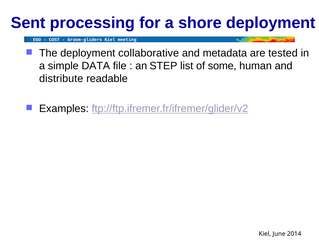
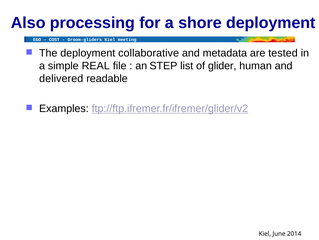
Sent: Sent -> Also (28, 23)
DATA: DATA -> REAL (96, 66)
some: some -> glider (222, 66)
distribute: distribute -> delivered (61, 78)
